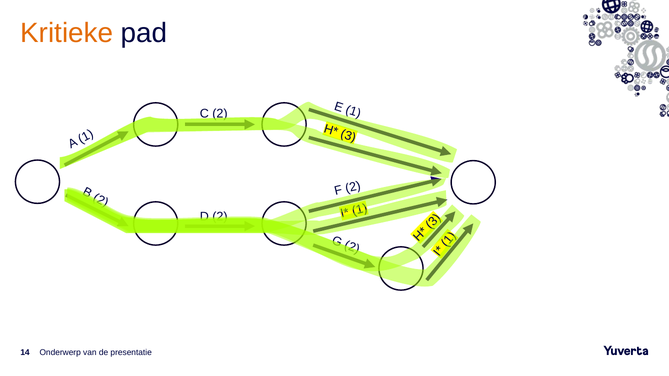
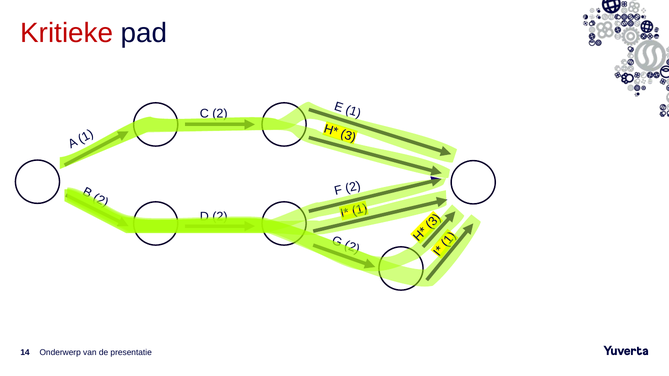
Kritieke colour: orange -> red (67, 33)
